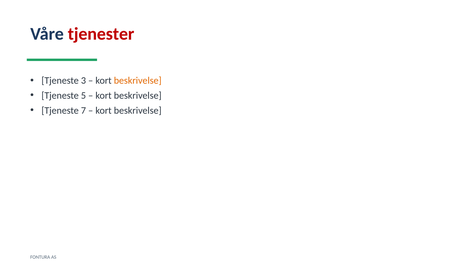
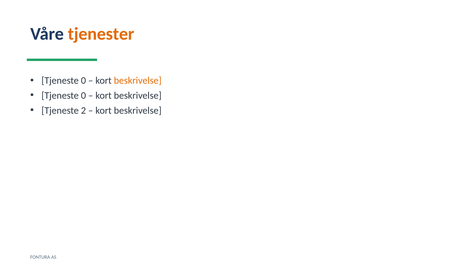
tjenester colour: red -> orange (101, 34)
3: 3 -> 0 (83, 81)
5: 5 -> 0 (83, 96)
7: 7 -> 2 (83, 110)
